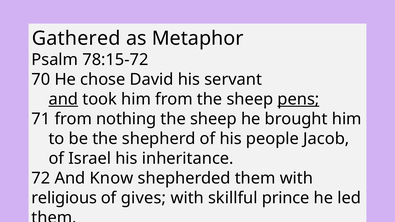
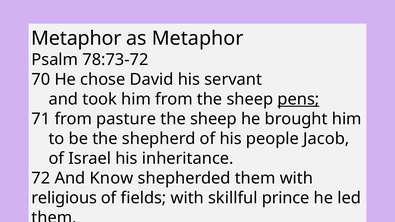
Gathered: Gathered -> Metaphor (76, 38)
78:15-72: 78:15-72 -> 78:73-72 (115, 60)
and underline: present -> none (63, 99)
nothing: nothing -> pasture (126, 119)
gives: gives -> fields (144, 198)
